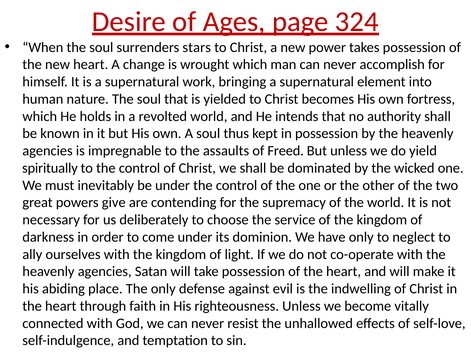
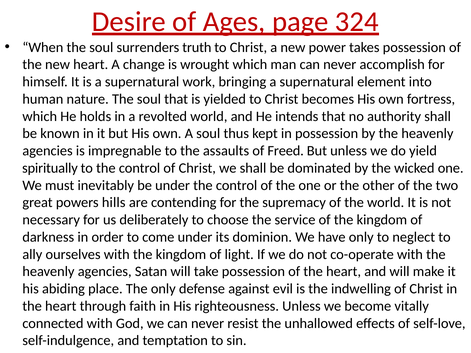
stars: stars -> truth (197, 47)
give: give -> hills (114, 203)
